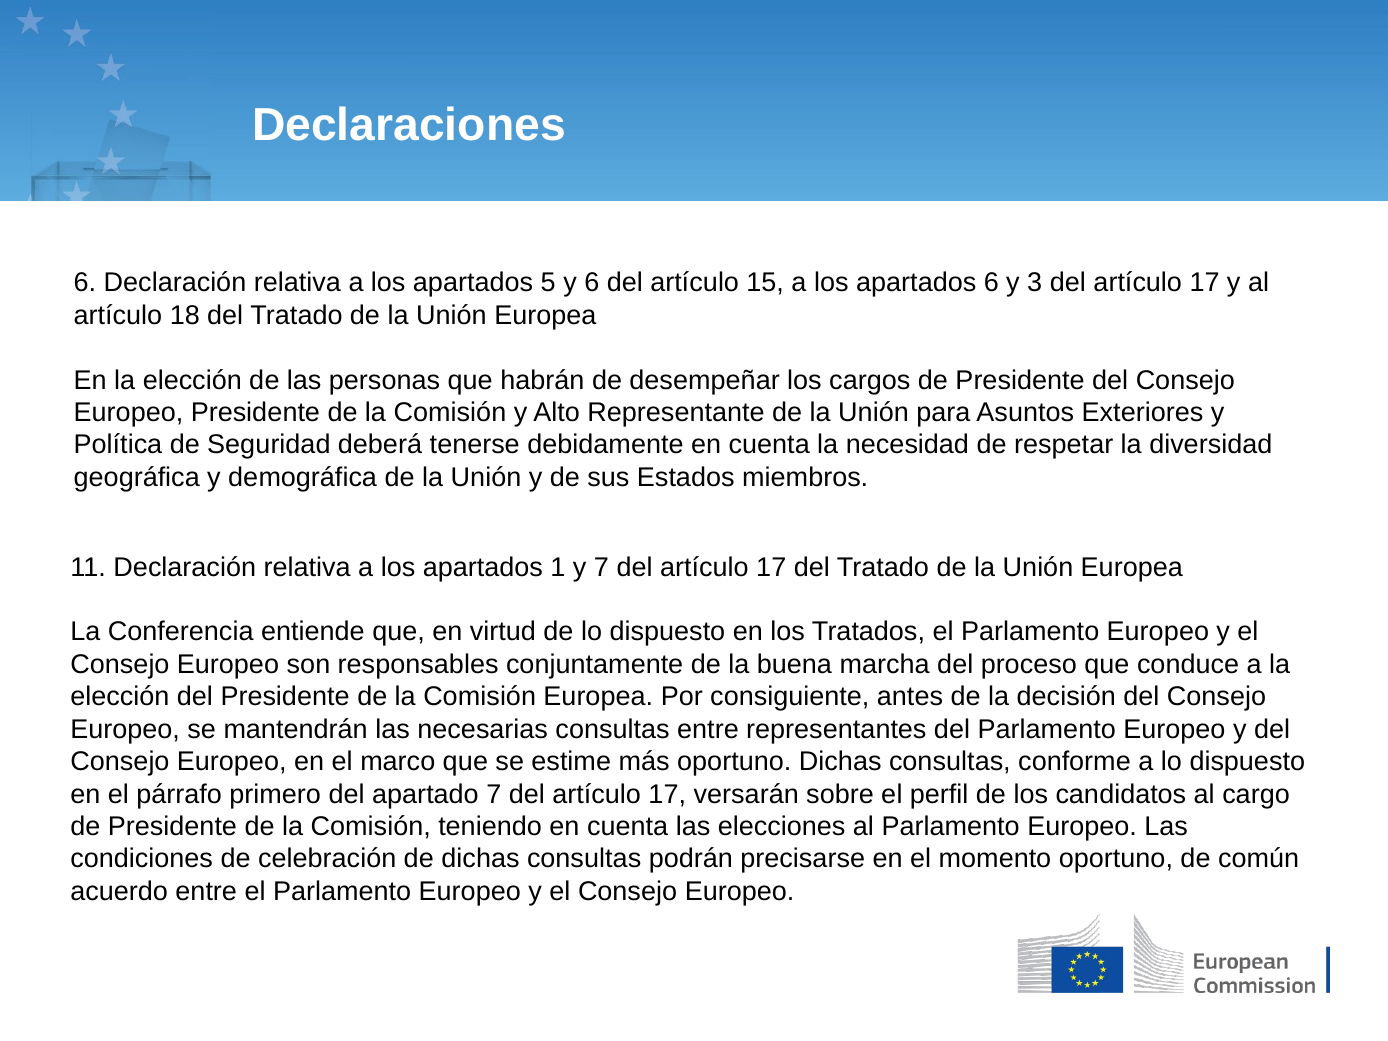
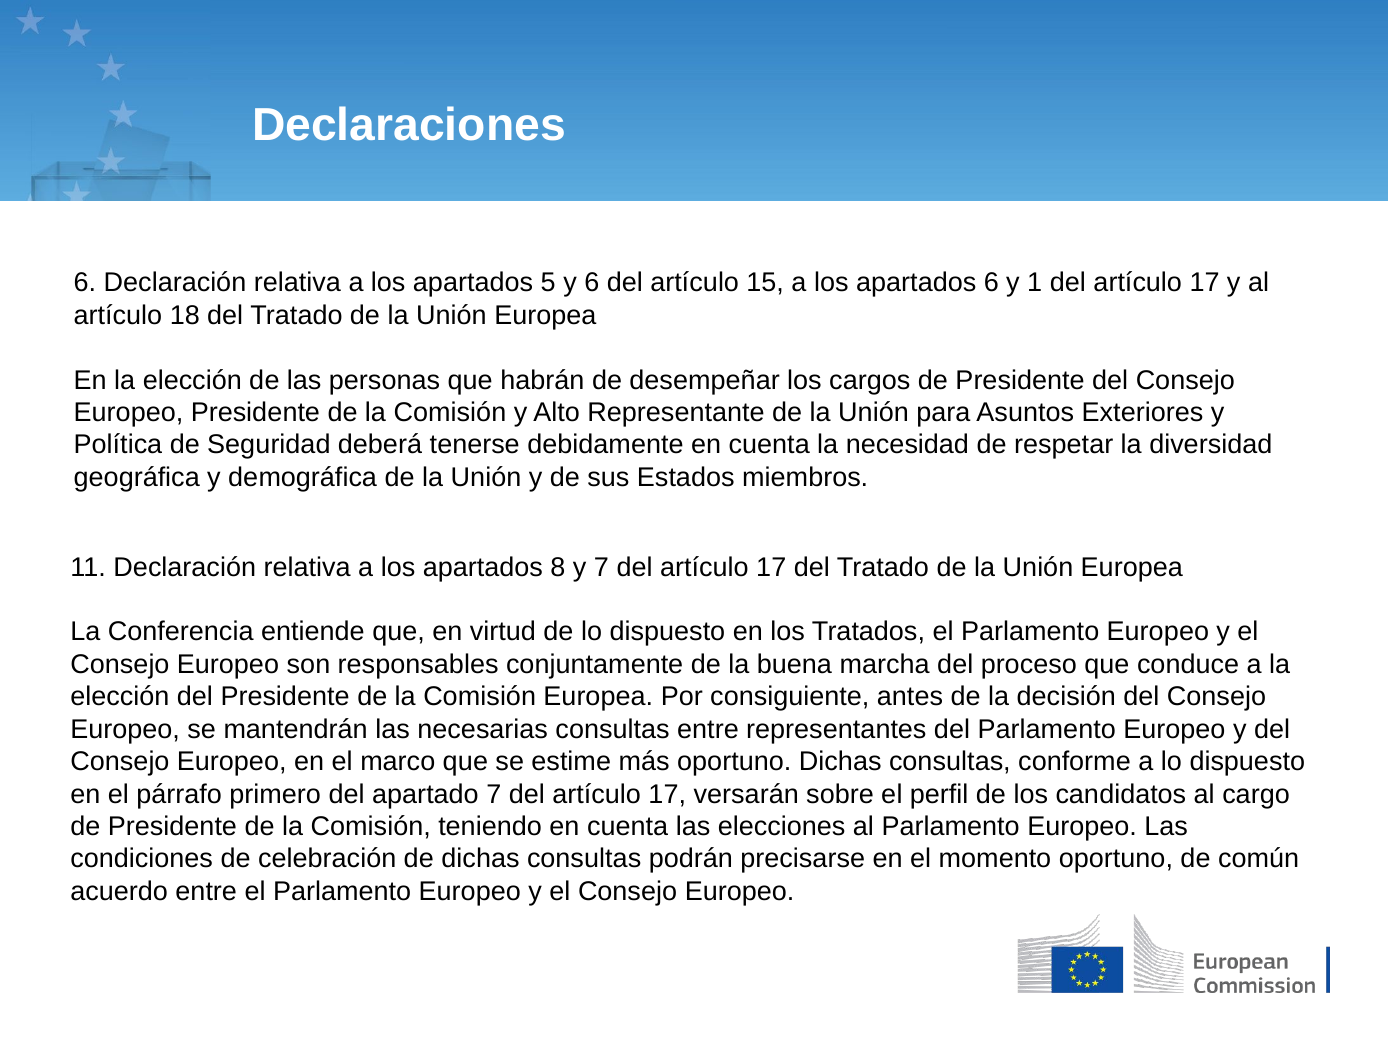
3: 3 -> 1 (1035, 283)
1: 1 -> 8 (558, 567)
